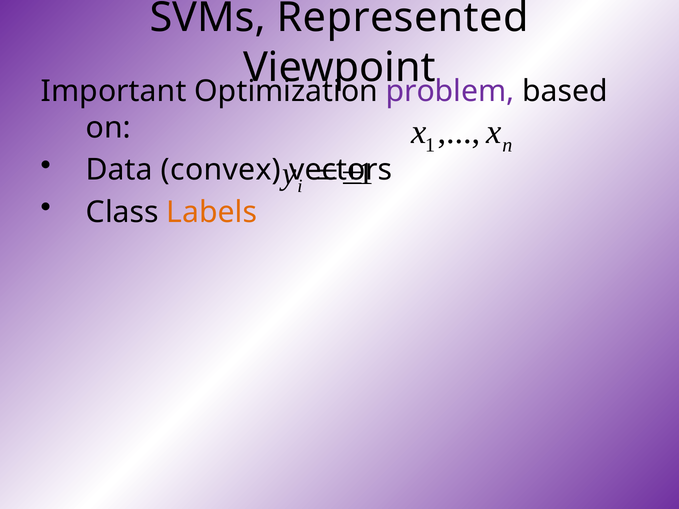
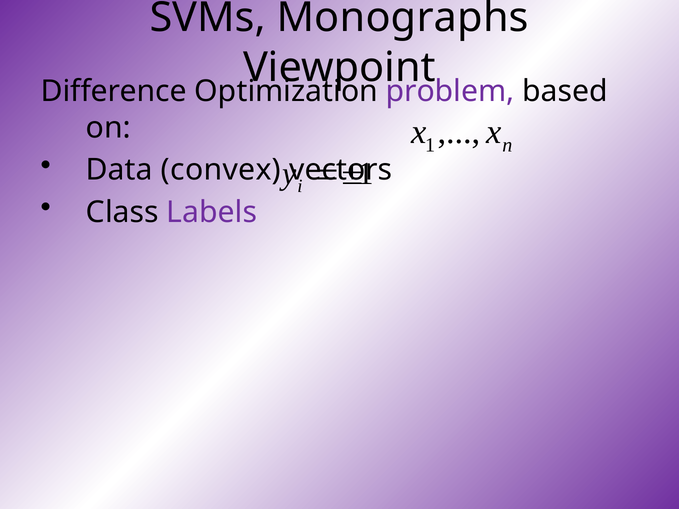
Represented: Represented -> Monographs (403, 18)
Important: Important -> Difference (114, 92)
Labels colour: orange -> purple (212, 212)
